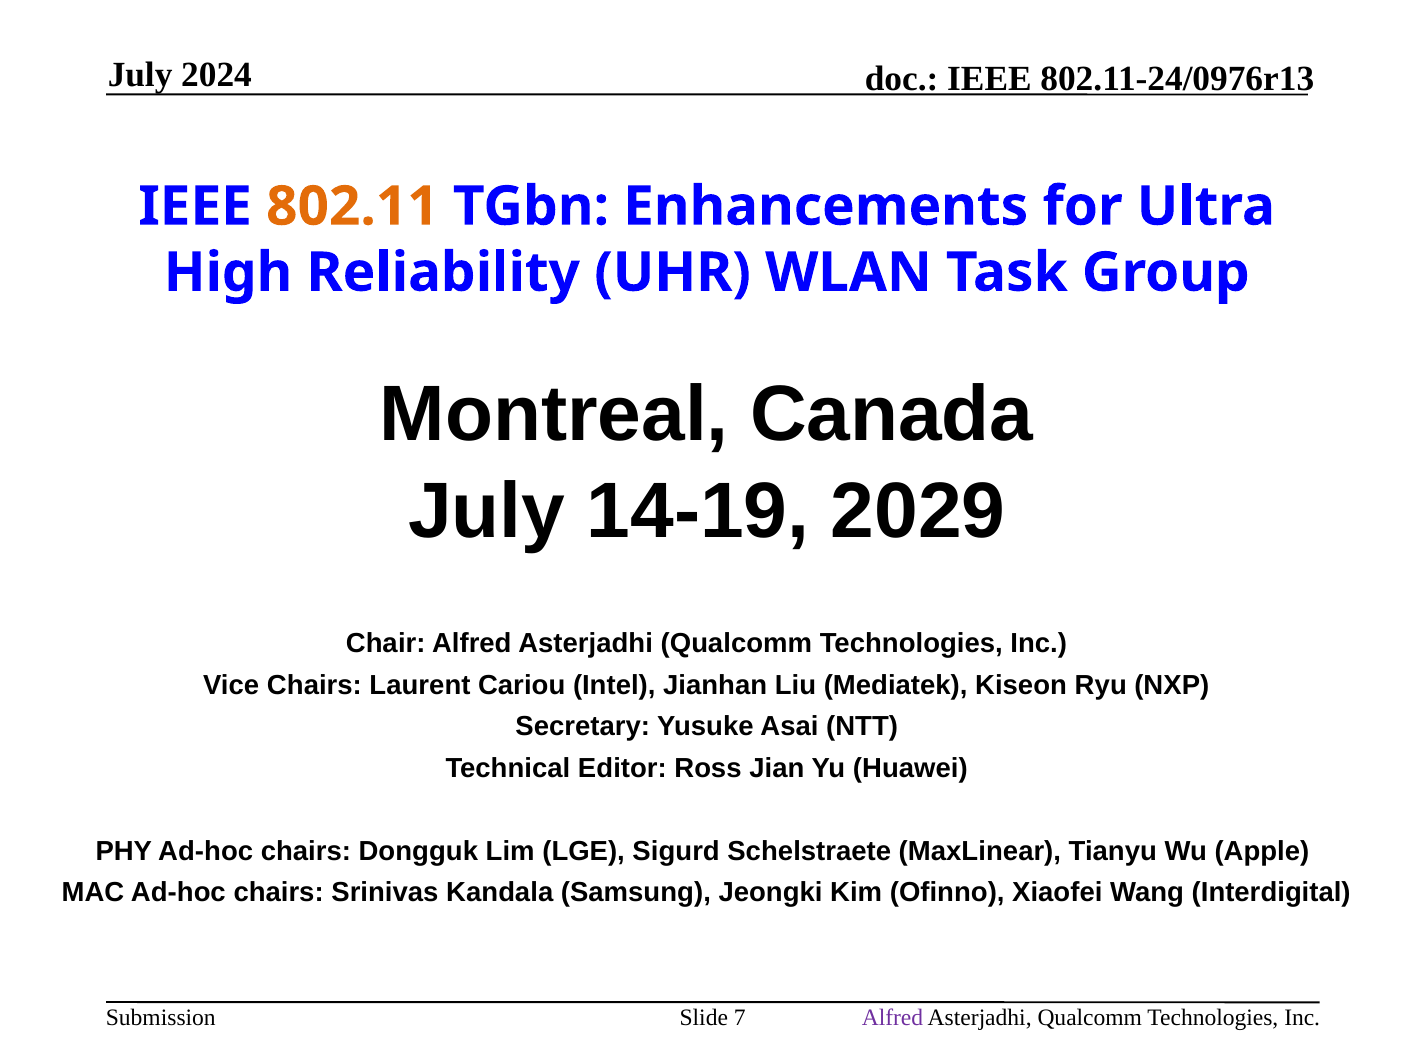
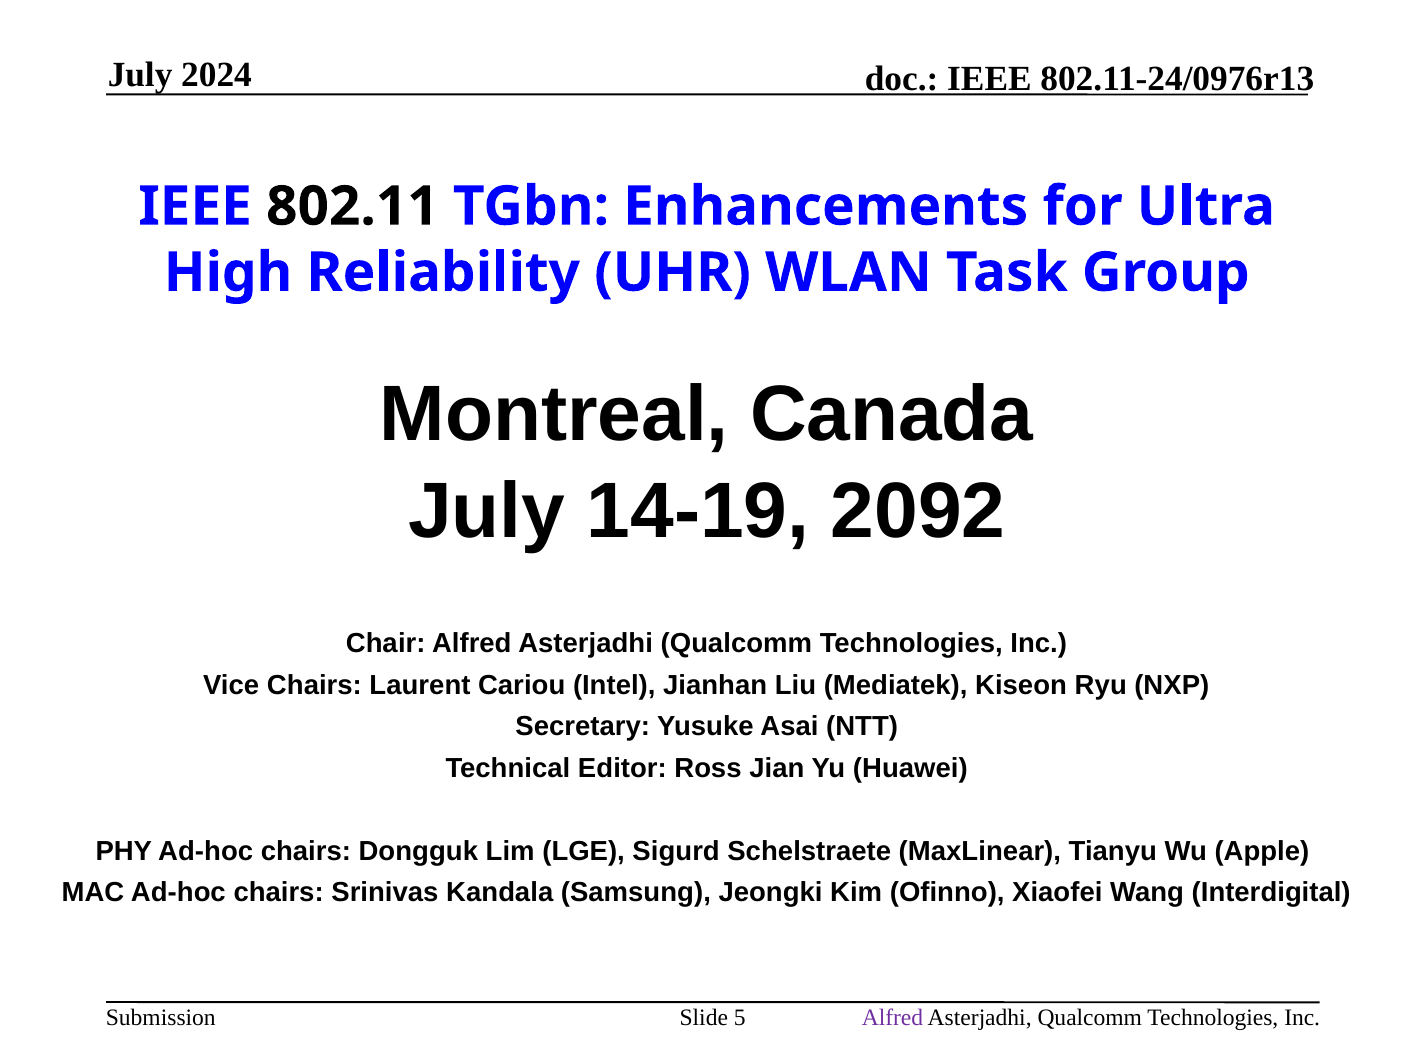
802.11 colour: orange -> black (352, 206)
2029: 2029 -> 2092 (918, 511)
7: 7 -> 5 (740, 1017)
